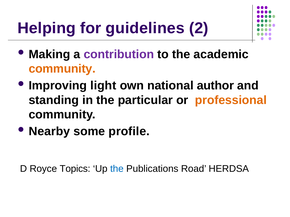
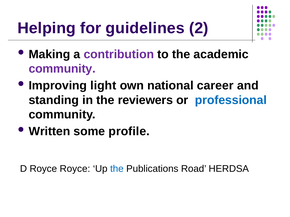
community colour: orange -> purple (62, 69)
author: author -> career (215, 86)
particular: particular -> reviewers (145, 100)
professional colour: orange -> blue (231, 100)
Nearby: Nearby -> Written (49, 132)
Royce Topics: Topics -> Royce (75, 169)
